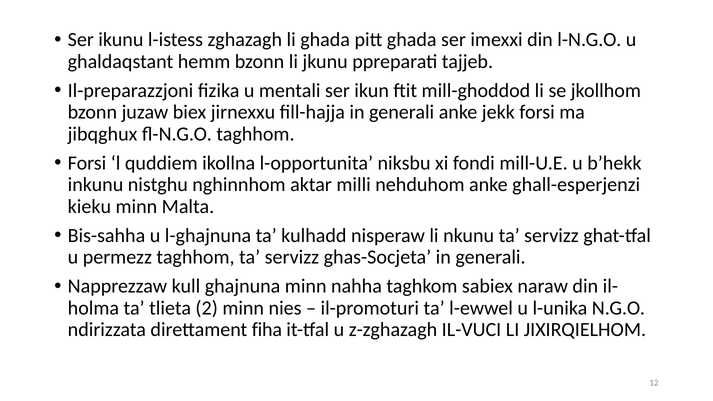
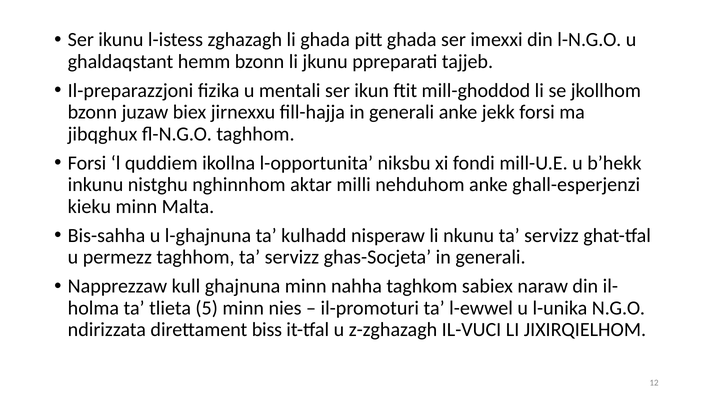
2: 2 -> 5 (207, 308)
fiha: fiha -> biss (267, 330)
